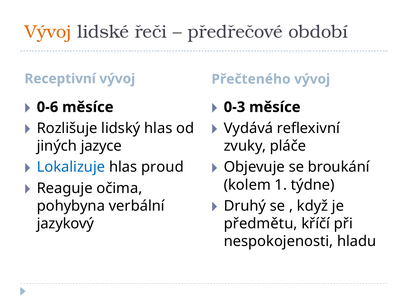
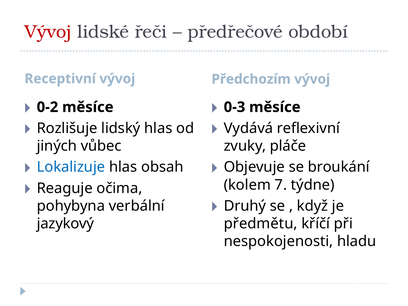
Vývoj colour: orange -> red (48, 32)
Přečteného: Přečteného -> Předchozím (251, 79)
0-6: 0-6 -> 0-2 (47, 107)
jazyce: jazyce -> vůbec (101, 146)
proud: proud -> obsah (162, 167)
1: 1 -> 7 (281, 185)
